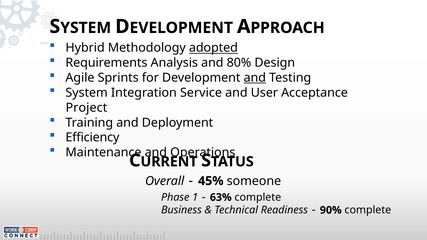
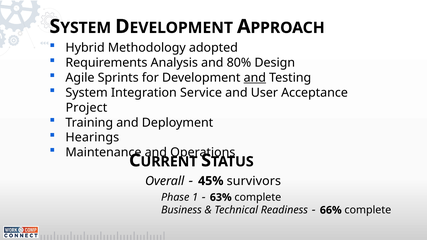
adopted underline: present -> none (213, 48)
Efficiency: Efficiency -> Hearings (92, 138)
someone: someone -> survivors (254, 181)
90%: 90% -> 66% (331, 210)
